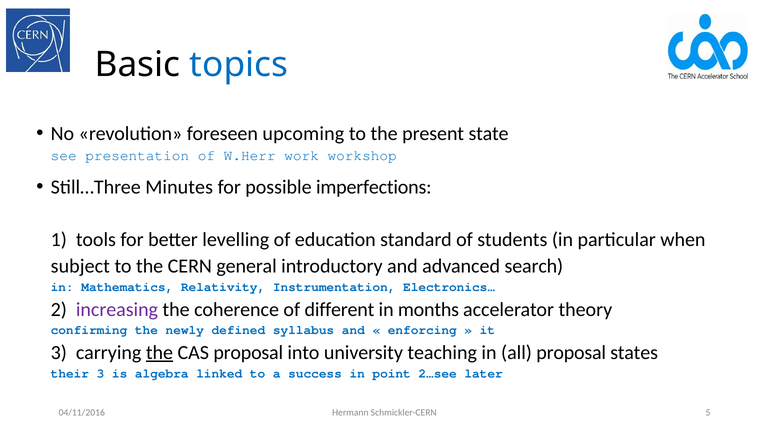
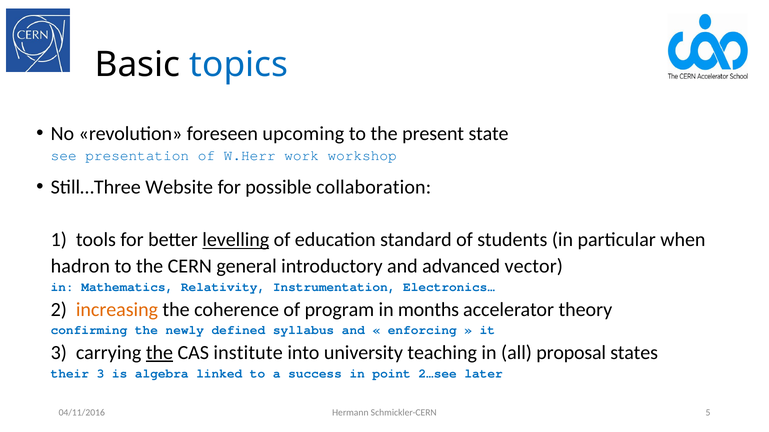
Minutes: Minutes -> Website (179, 187)
imperfections: imperfections -> collaboration (374, 187)
levelling underline: none -> present (236, 240)
subject: subject -> hadron (80, 267)
search: search -> vector (534, 267)
increasing colour: purple -> orange (117, 310)
different: different -> program (339, 310)
CAS proposal: proposal -> institute (248, 353)
